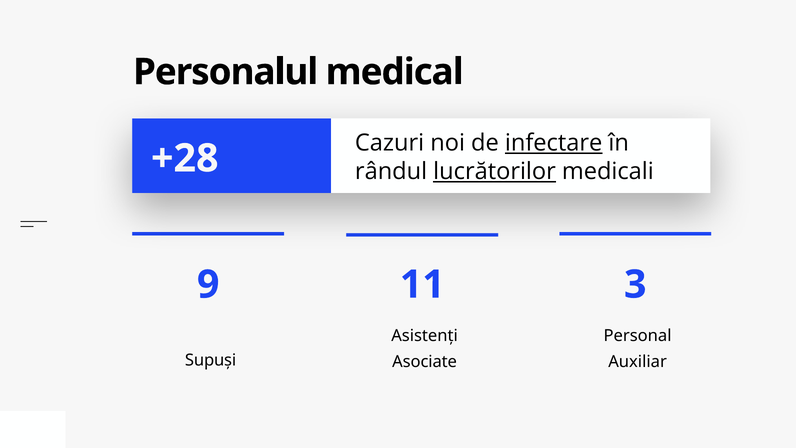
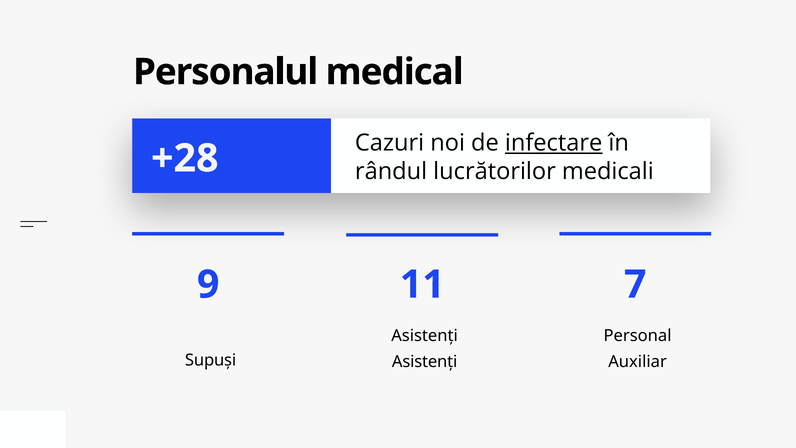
lucrătorilor underline: present -> none (495, 171)
3: 3 -> 7 (635, 284)
Asociate: Asociate -> Asistenți (425, 361)
